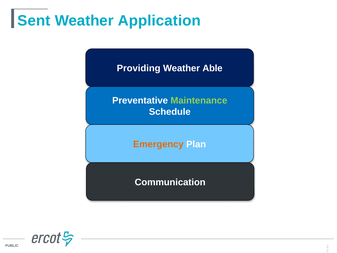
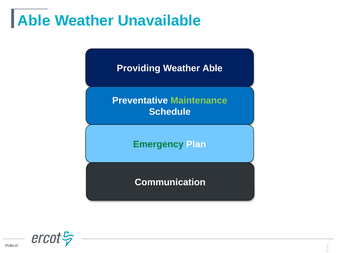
Sent: Sent -> Able (34, 21)
Application: Application -> Unavailable (159, 21)
Emergency colour: orange -> green (158, 144)
